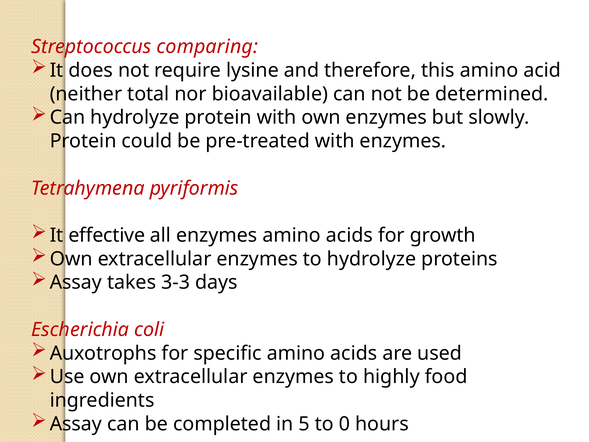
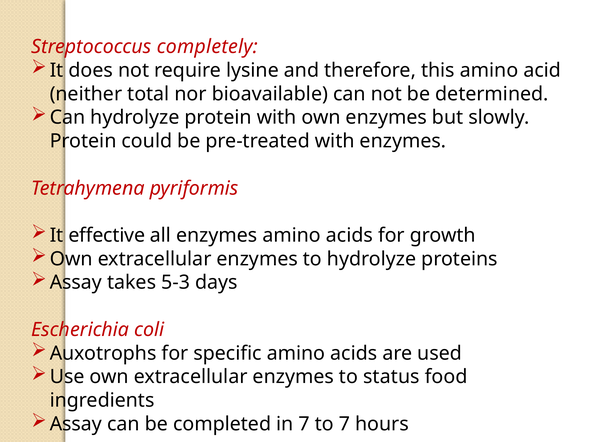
comparing: comparing -> completely (207, 47)
3-3: 3-3 -> 5-3 (176, 282)
highly: highly -> status (391, 377)
in 5: 5 -> 7 (304, 424)
to 0: 0 -> 7 (345, 424)
